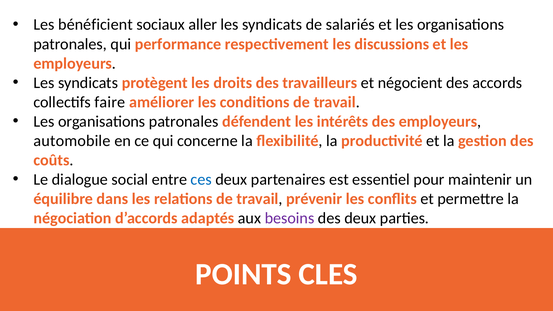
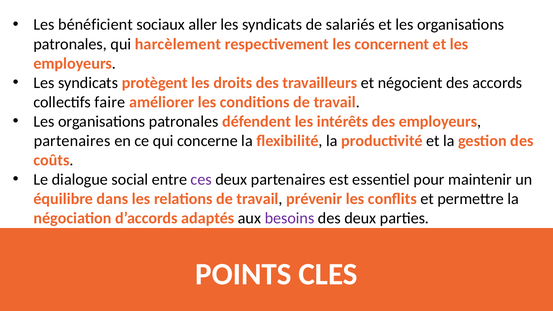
performance: performance -> harcèlement (178, 44)
discussions: discussions -> concernent (392, 44)
automobile: automobile -> partenaires (72, 141)
ces colour: blue -> purple (201, 180)
